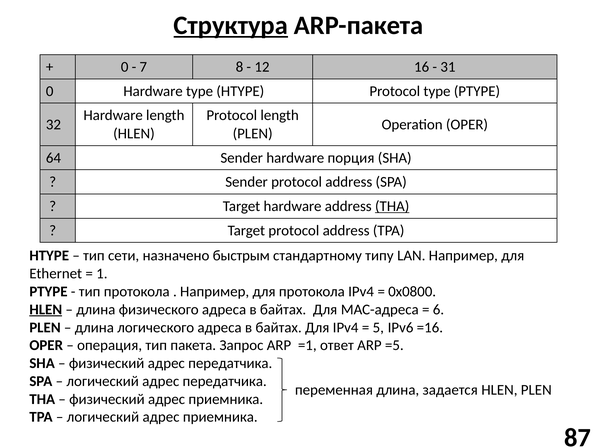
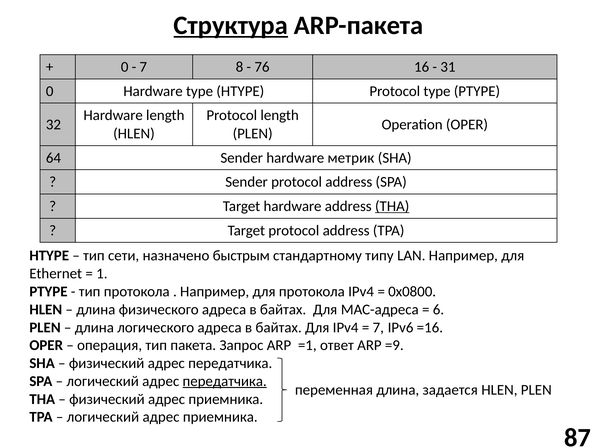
12: 12 -> 76 (262, 67)
порция: порция -> метрик (351, 158)
HLEN underline: present -> none (46, 309)
5: 5 -> 7 (378, 327)
=5: =5 -> =9 (394, 345)
передатчика underline: none -> present (225, 381)
